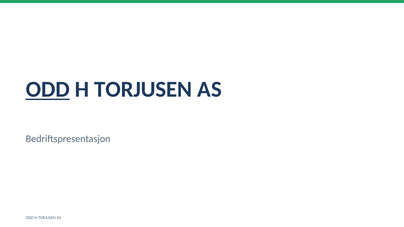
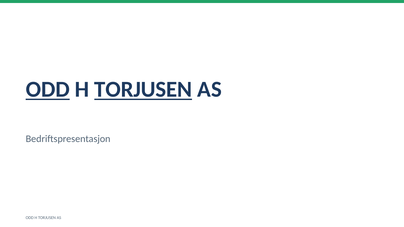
TORJUSEN underline: none -> present (143, 90)
